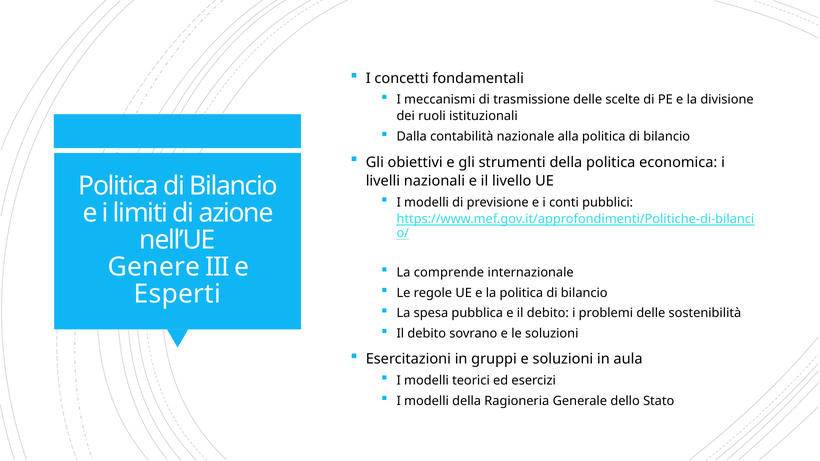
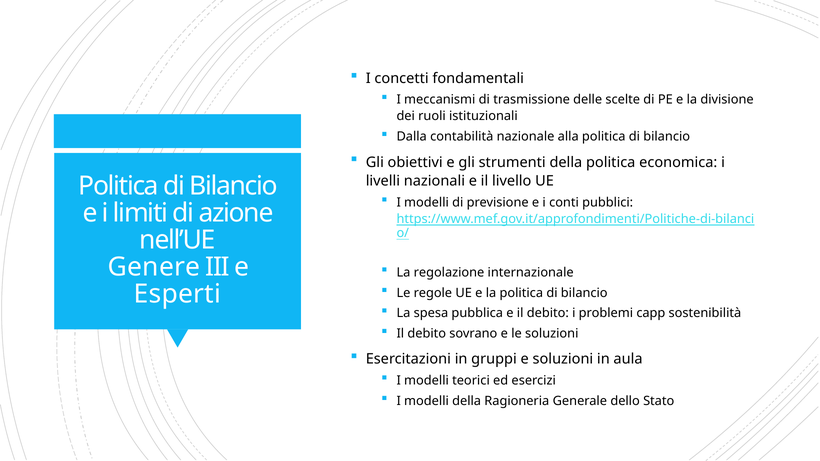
comprende: comprende -> regolazione (449, 273)
problemi delle: delle -> capp (651, 313)
